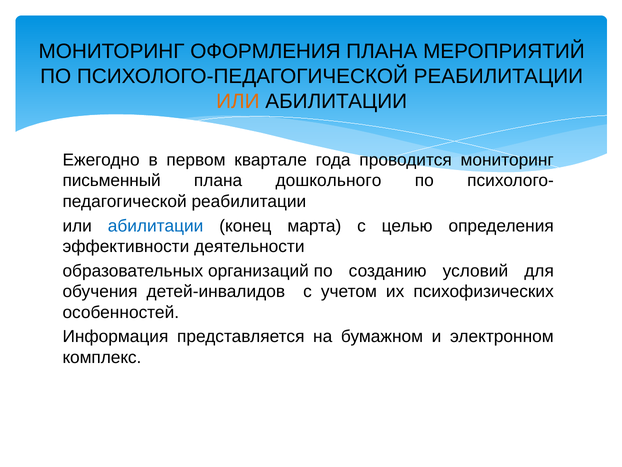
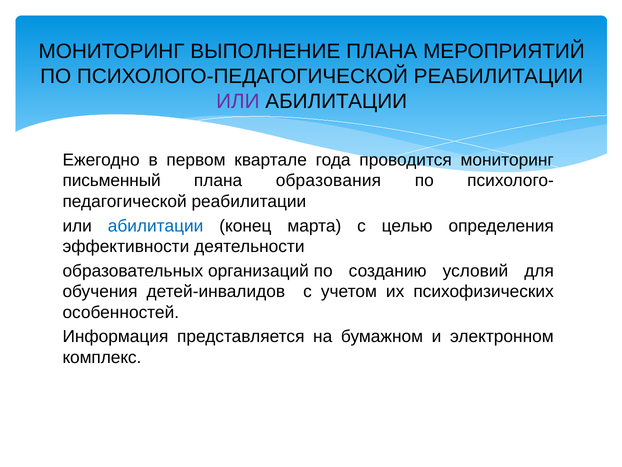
ОФОРМЛЕНИЯ: ОФОРМЛЕНИЯ -> ВЫПОЛНЕНИЕ (265, 52)
ИЛИ colour: orange -> purple (238, 101)
дошкольного: дошкольного -> образования (328, 181)
